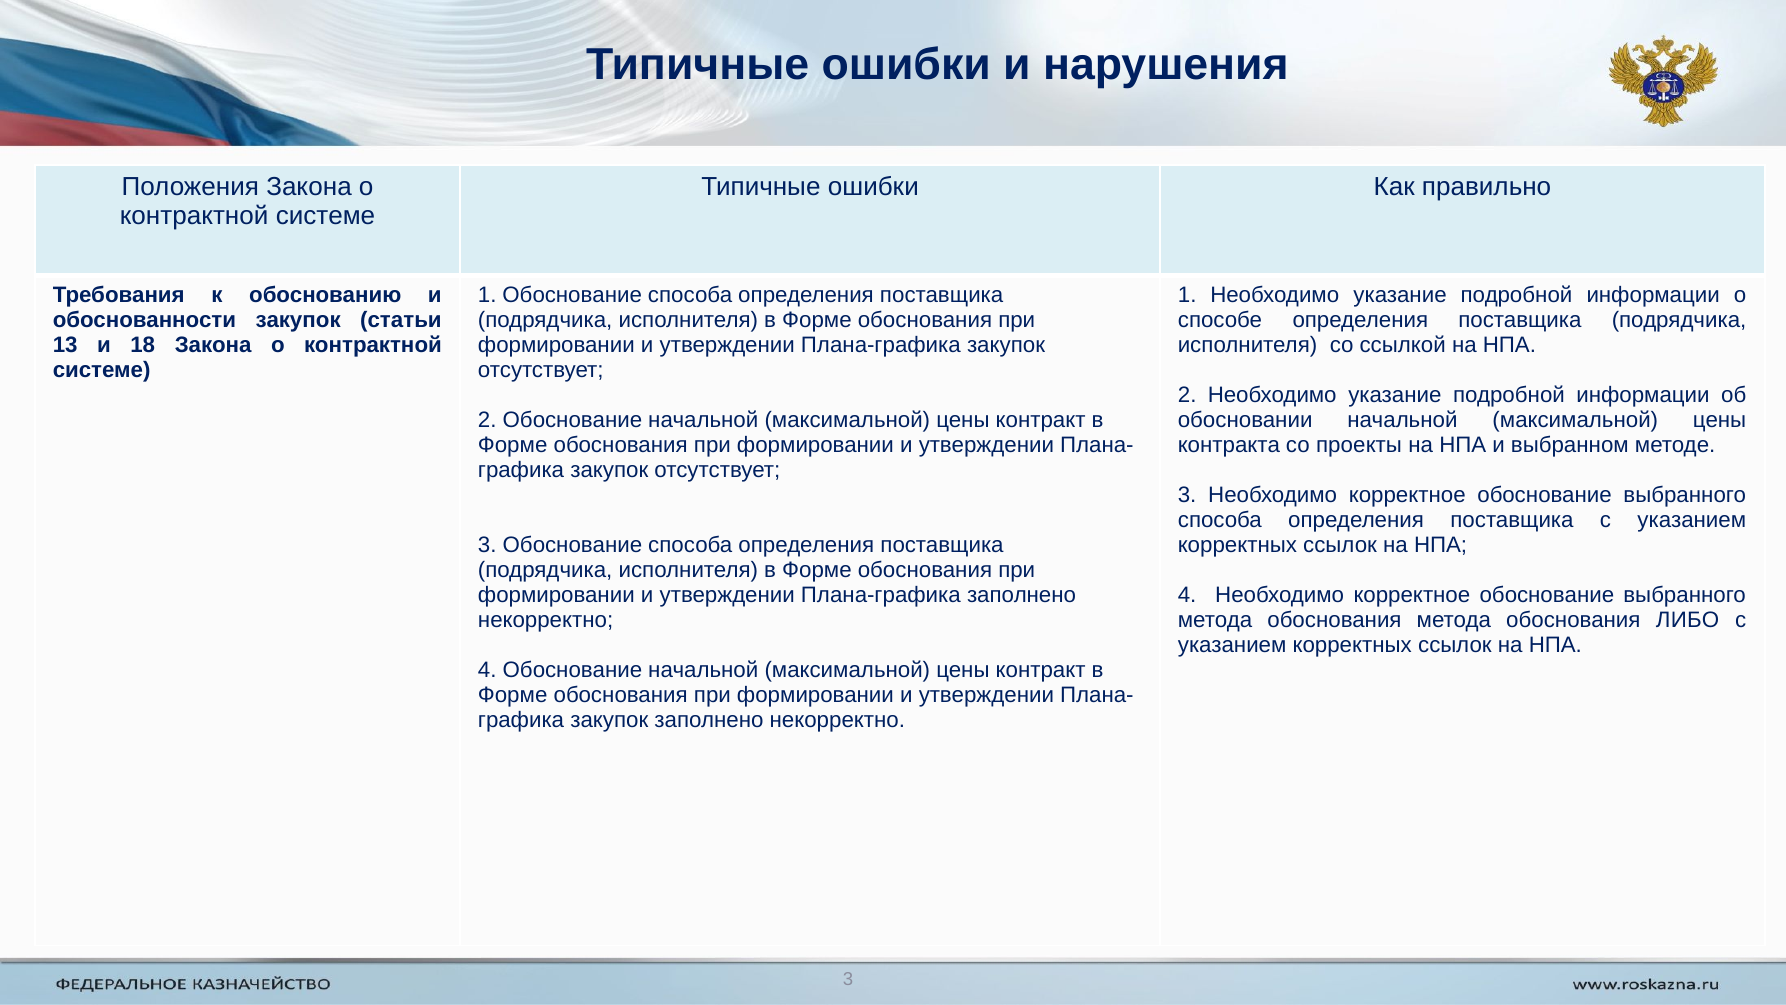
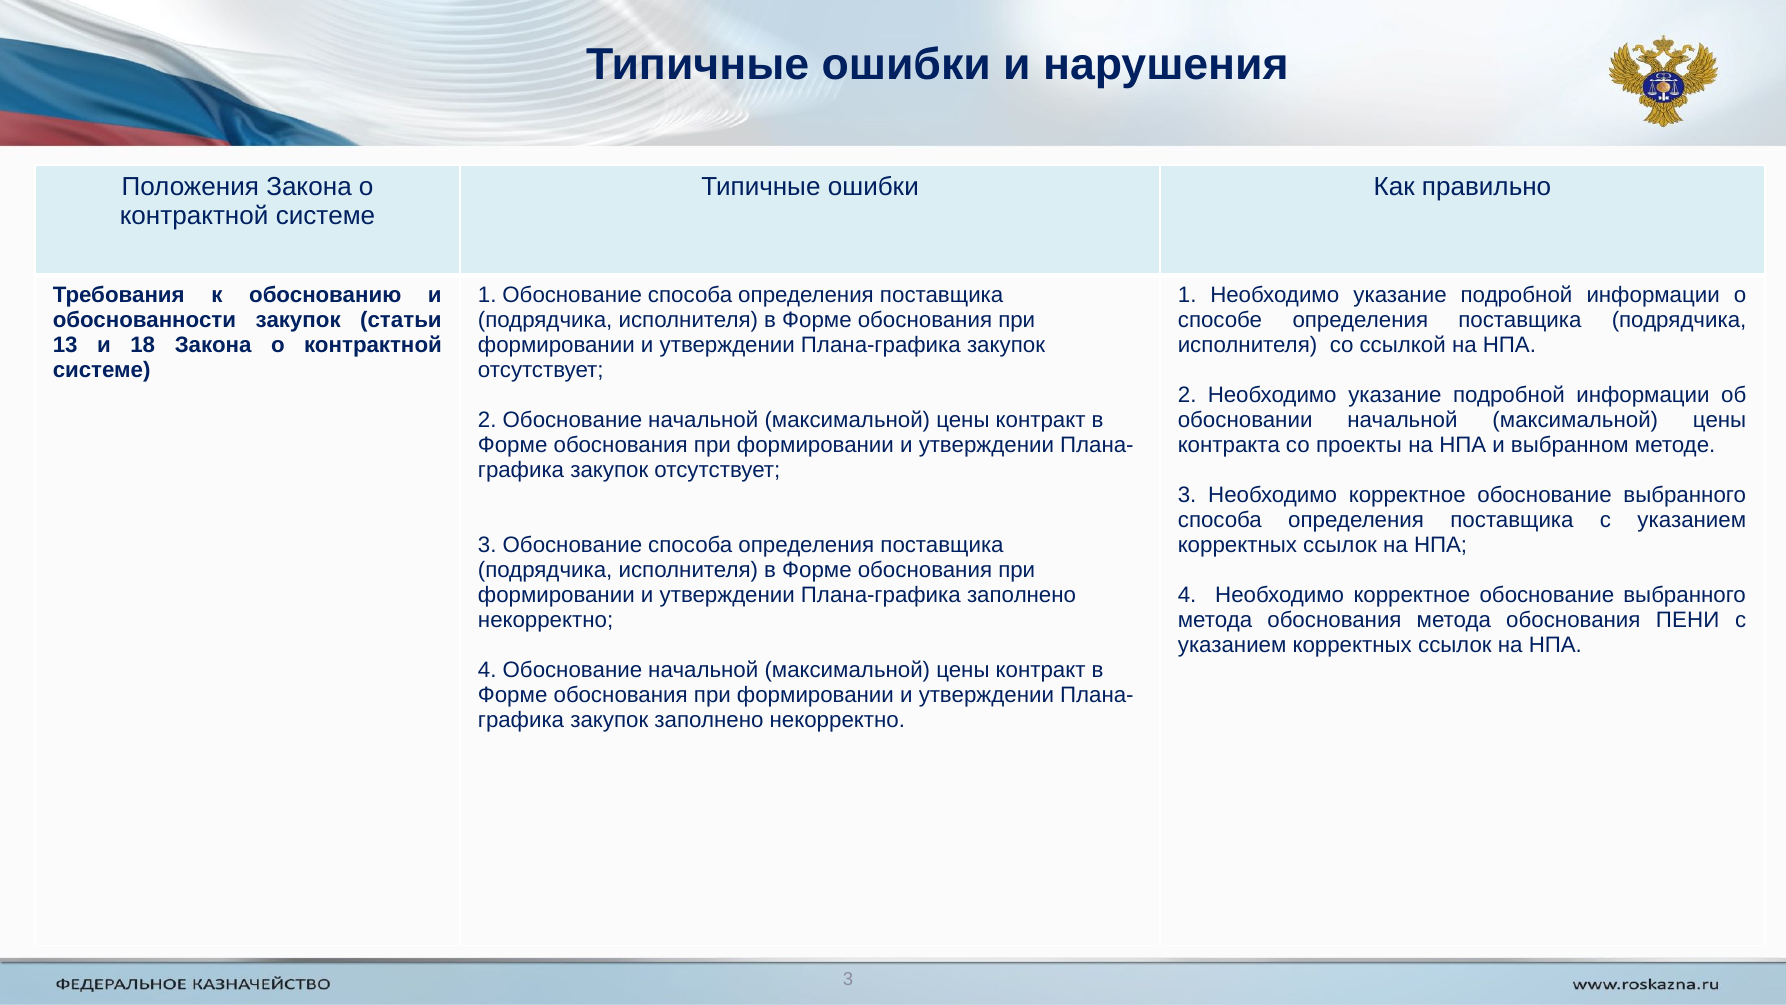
ЛИБО: ЛИБО -> ПЕНИ (1688, 620)
